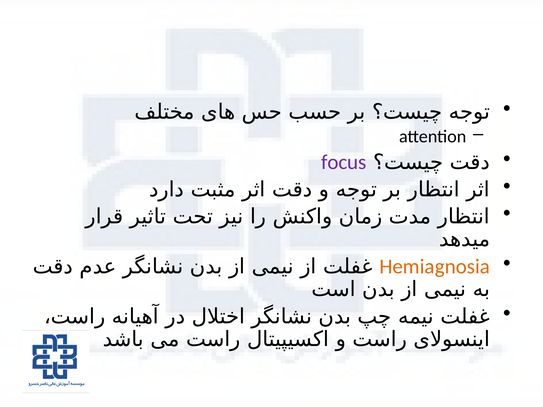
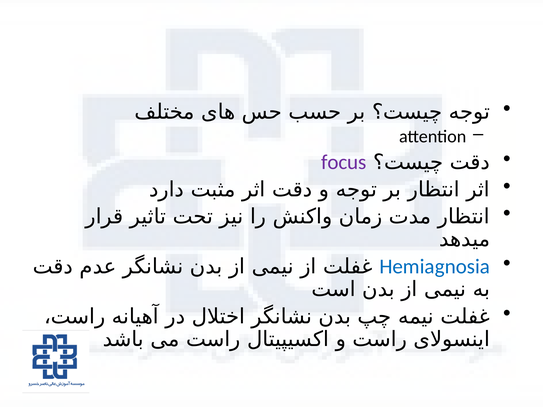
Hemiagnosia colour: orange -> blue (435, 267)
